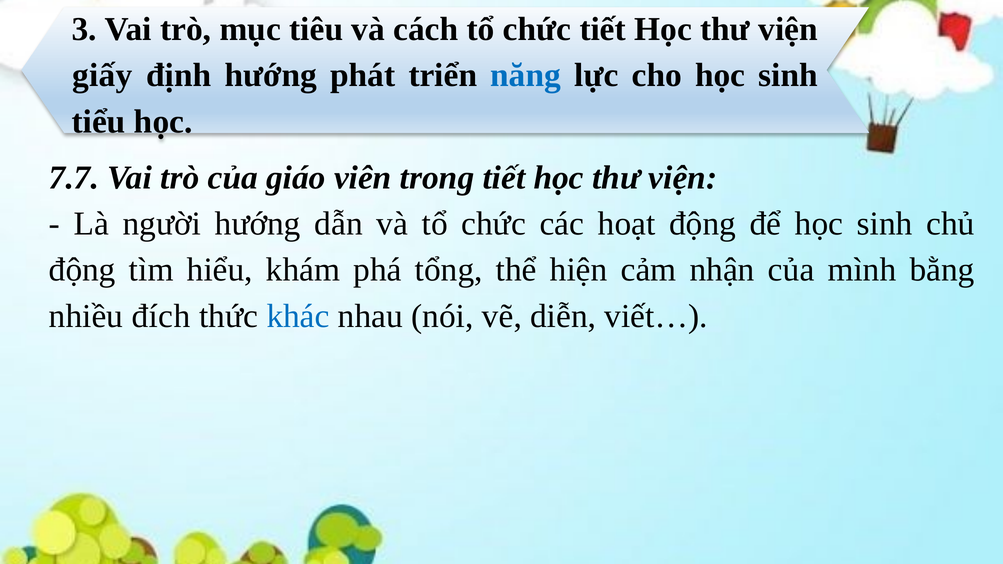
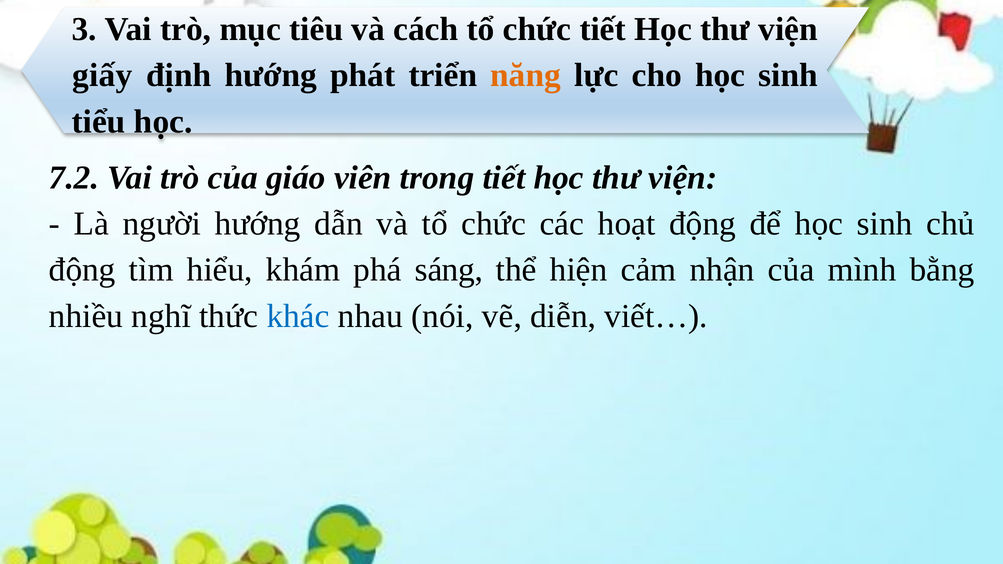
năng colour: blue -> orange (526, 75)
7.7: 7.7 -> 7.2 (74, 178)
tổng: tổng -> sáng (449, 270)
đích: đích -> nghĩ (161, 316)
